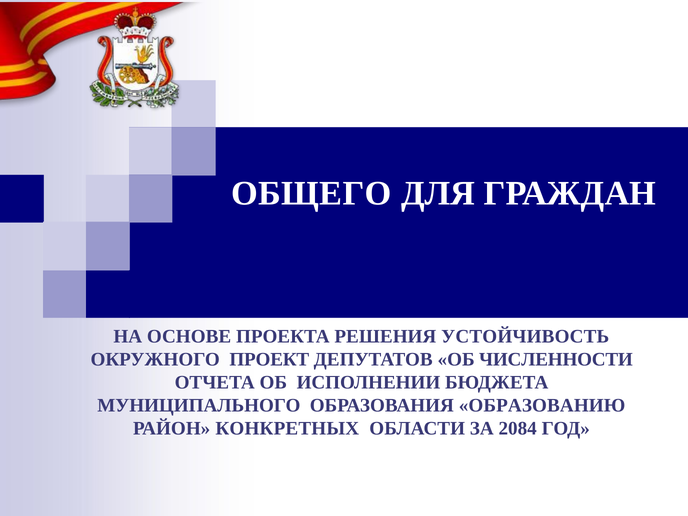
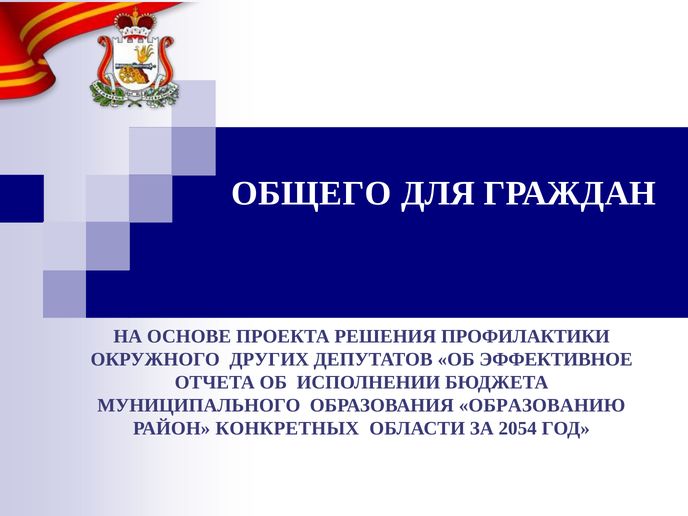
УСТОЙЧИВОСТЬ: УСТОЙЧИВОСТЬ -> ПРОФИЛАКТИКИ (525, 337)
ПРОЕКТ: ПРОЕКТ -> ДРУГИХ (269, 360)
ЧИСЛЕННОСТИ: ЧИСЛЕННОСТИ -> ЭФФЕКТИВНОЕ (556, 360)
2084: 2084 -> 2054 (518, 428)
